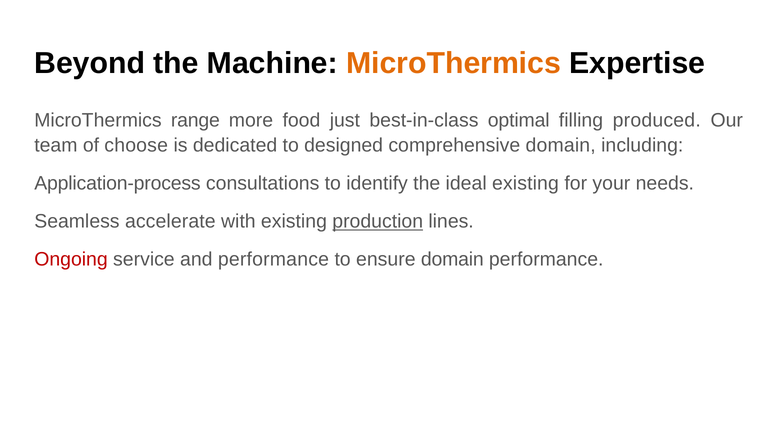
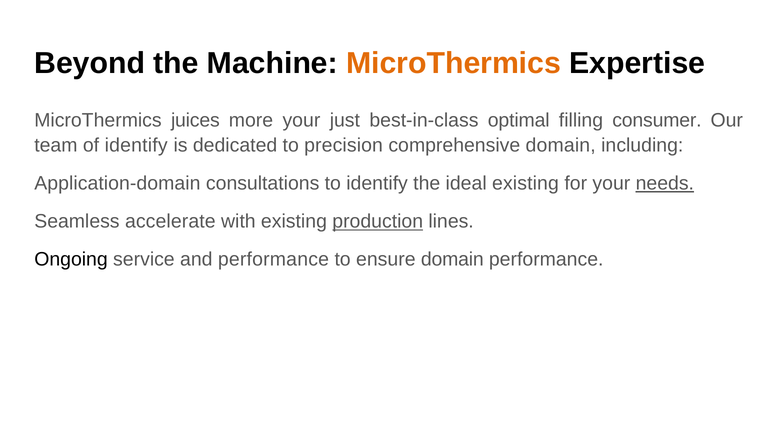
range: range -> juices (195, 120)
more food: food -> your (301, 120)
produced: produced -> consumer (657, 120)
of choose: choose -> identify (136, 145)
designed: designed -> precision (344, 145)
Application-process: Application-process -> Application-domain (117, 183)
needs underline: none -> present (665, 183)
Ongoing colour: red -> black (71, 259)
